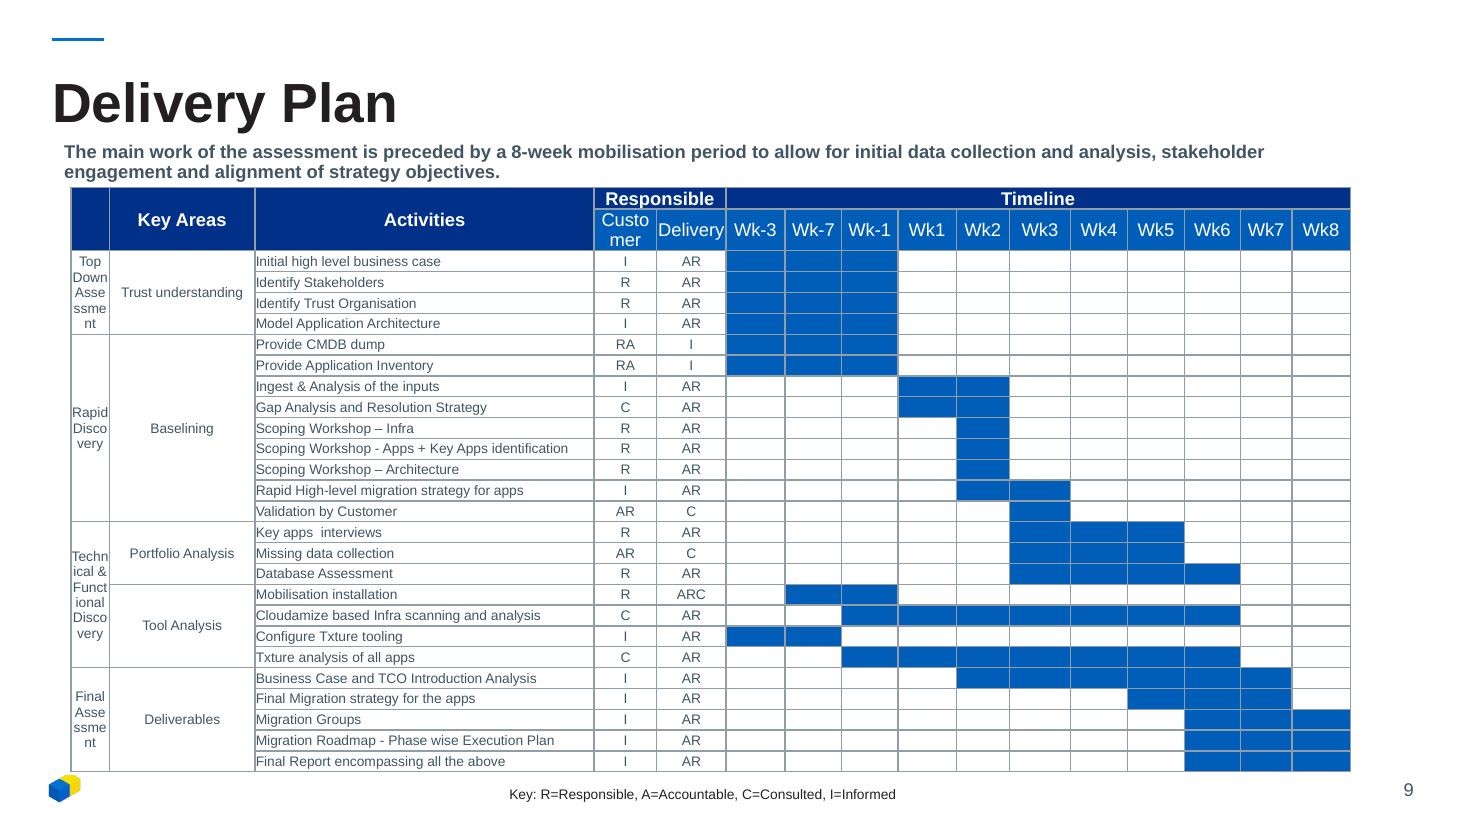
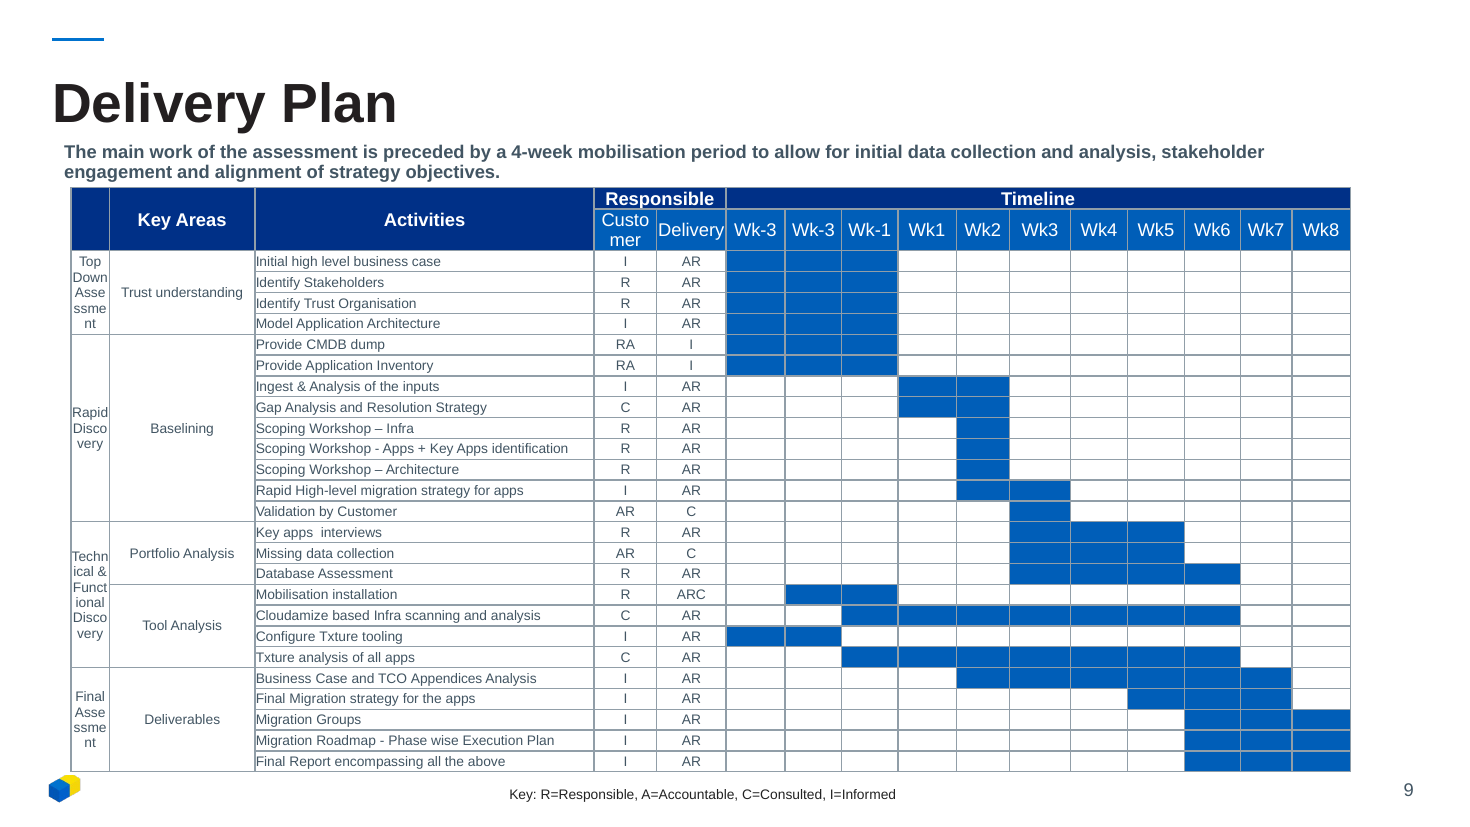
8-week: 8-week -> 4-week (542, 153)
Wk-3 Wk-7: Wk-7 -> Wk-3 (813, 231)
Introduction: Introduction -> Appendices (447, 678)
